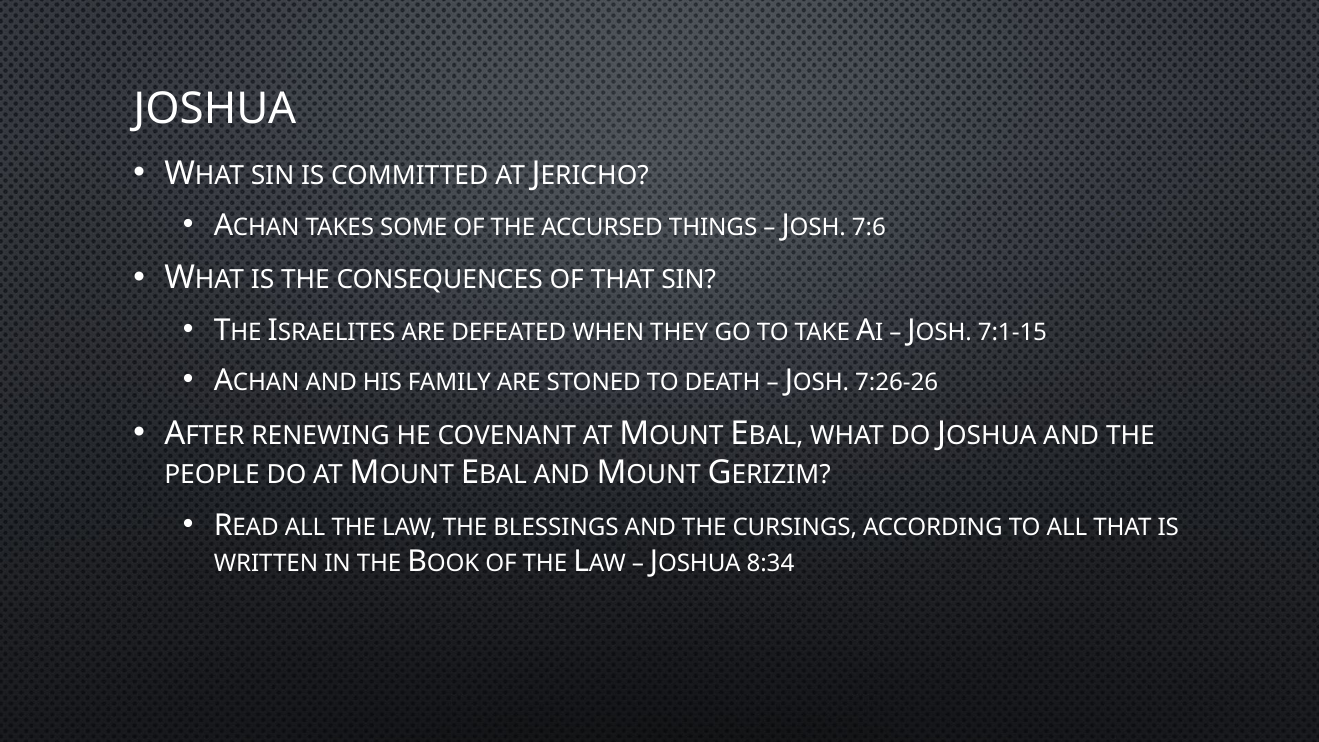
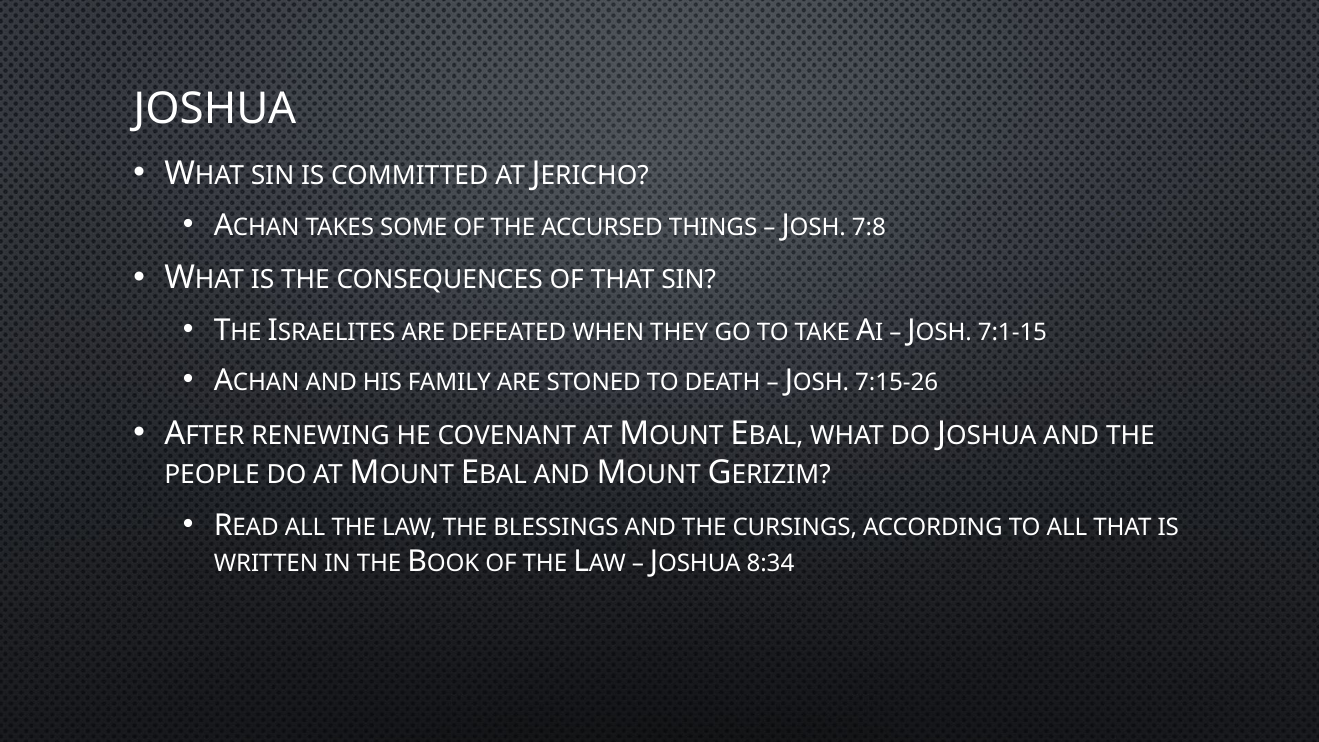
7:6: 7:6 -> 7:8 (869, 227)
7:26-26: 7:26-26 -> 7:15-26 (897, 383)
